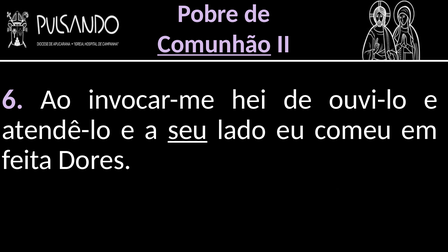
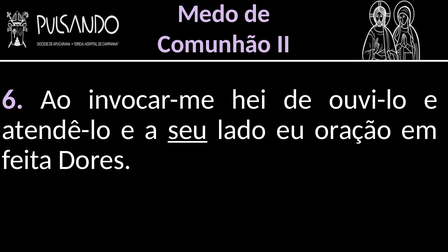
Pobre: Pobre -> Medo (208, 14)
Comunhão underline: present -> none (214, 44)
comeu: comeu -> oração (353, 130)
